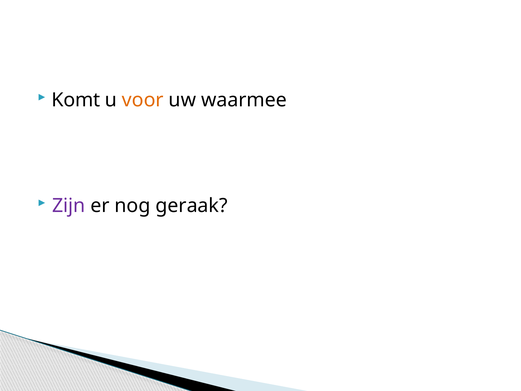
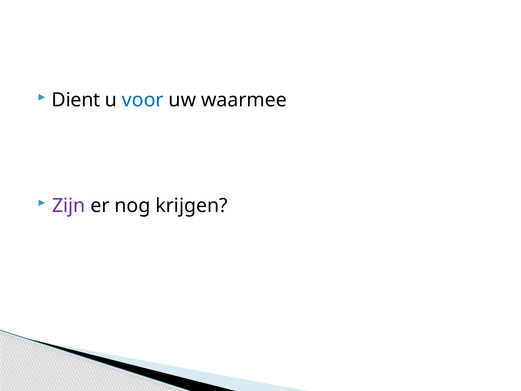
Komt: Komt -> Dient (76, 100)
voor colour: orange -> blue (143, 100)
geraak: geraak -> krijgen (192, 205)
